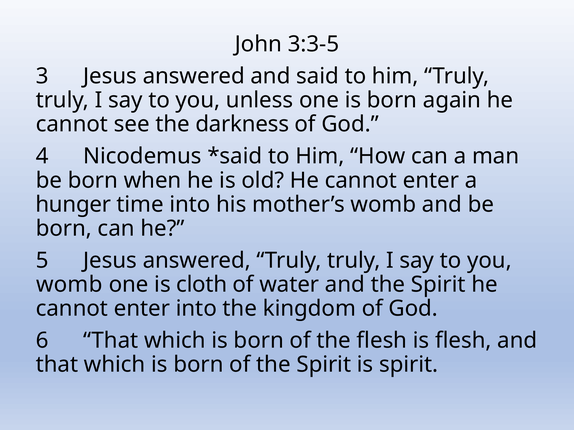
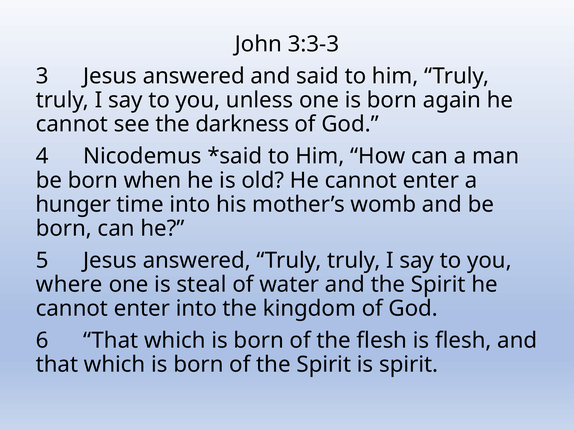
3:3-5: 3:3-5 -> 3:3-3 (313, 44)
womb: womb -> where (69, 285)
cloth: cloth -> steal (202, 285)
